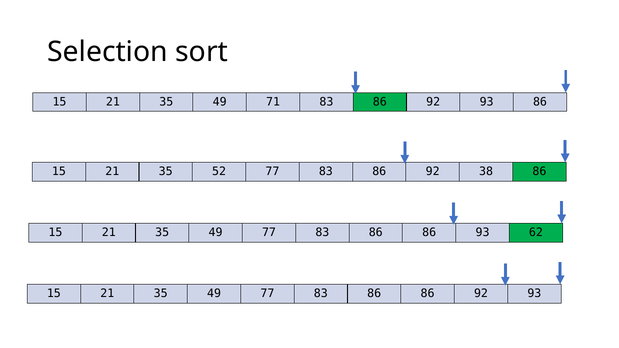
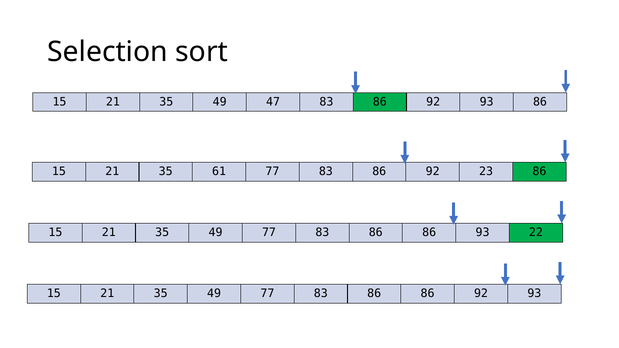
71: 71 -> 47 (273, 102)
52: 52 -> 61 (219, 172)
38: 38 -> 23 (486, 172)
62: 62 -> 22 (536, 233)
